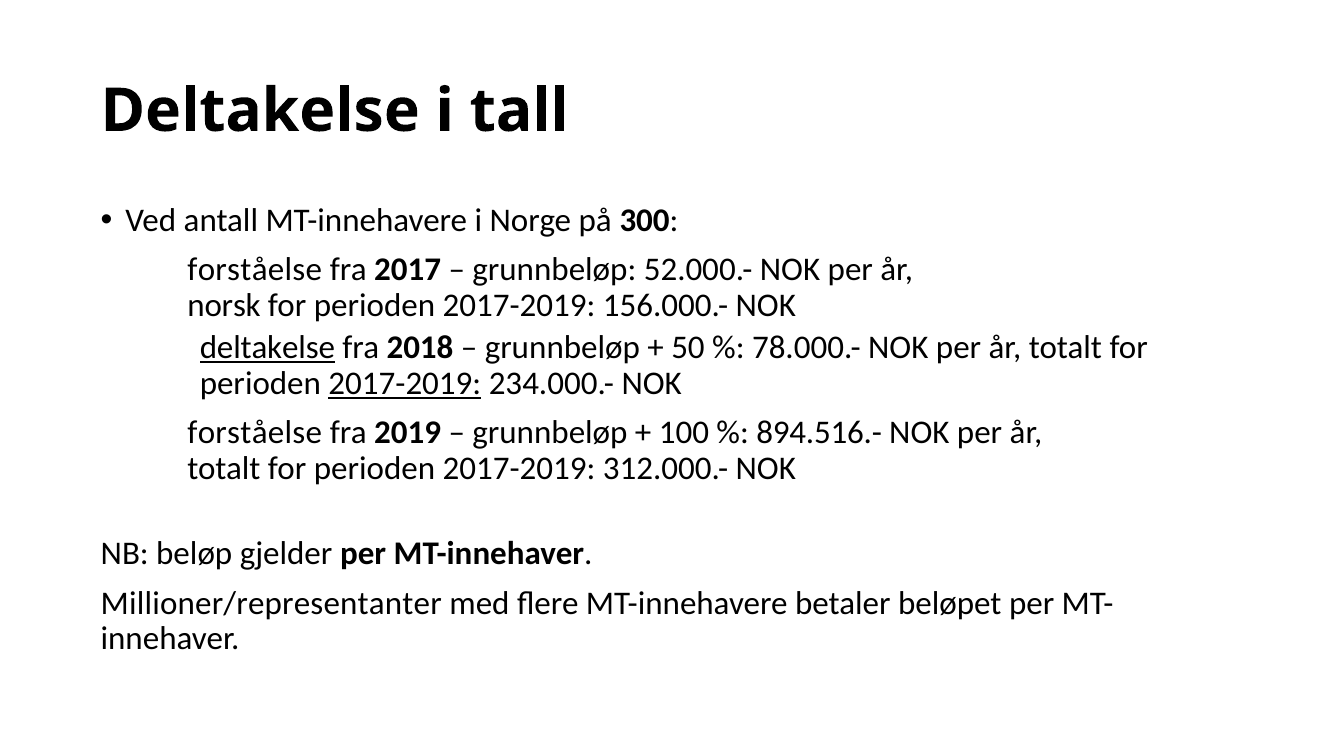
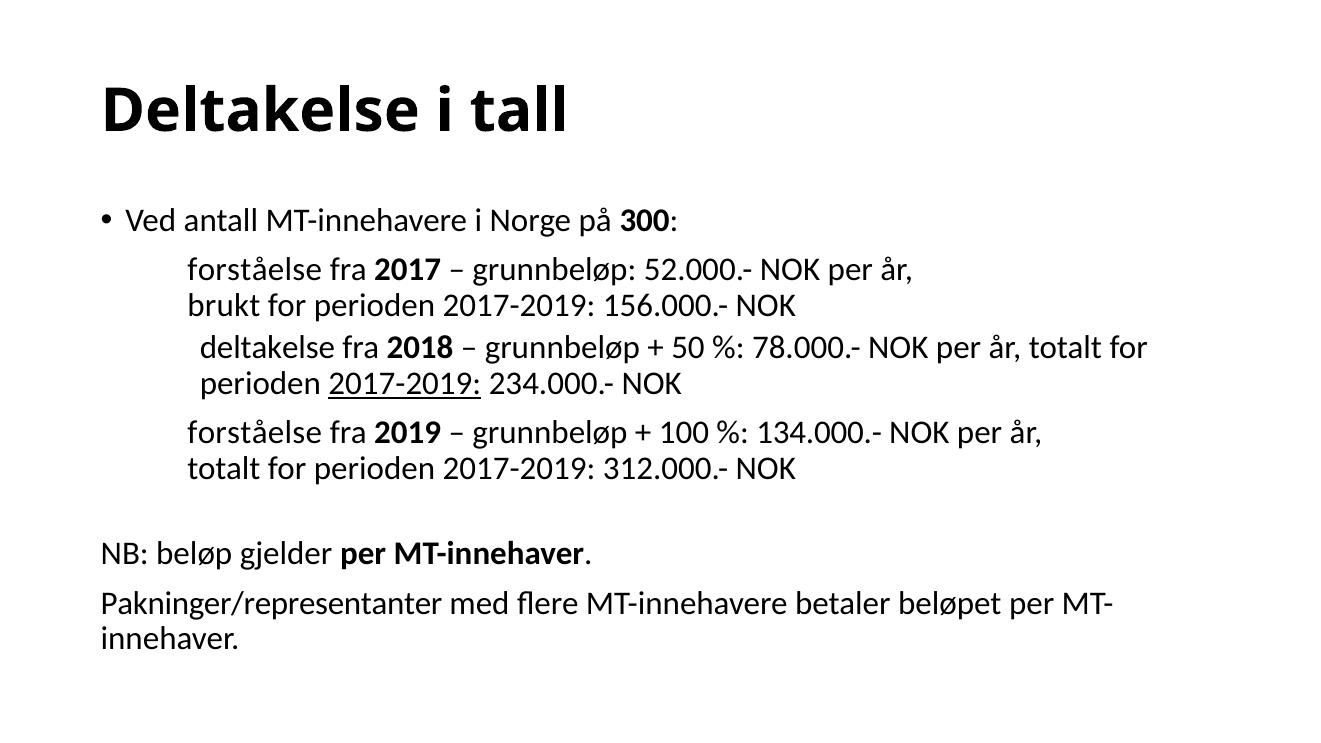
norsk: norsk -> brukt (224, 305)
deltakelse underline: present -> none (267, 348)
894.516.-: 894.516.- -> 134.000.- (819, 433)
Millioner/representanter: Millioner/representanter -> Pakninger/representanter (271, 603)
